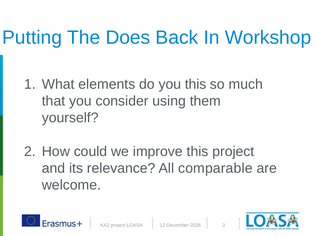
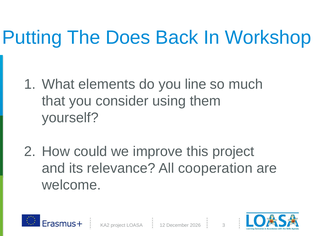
you this: this -> line (196, 84)
comparable: comparable -> cooperation (215, 168)
